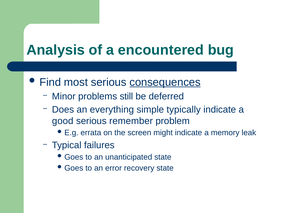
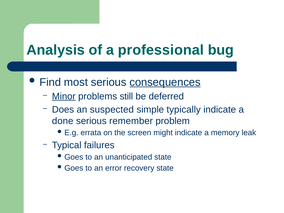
encountered: encountered -> professional (161, 50)
Minor underline: none -> present (64, 96)
everything: everything -> suspected (112, 110)
good: good -> done (63, 121)
